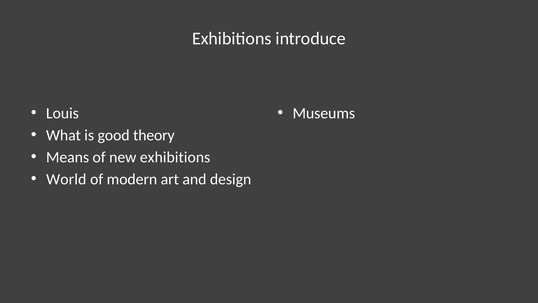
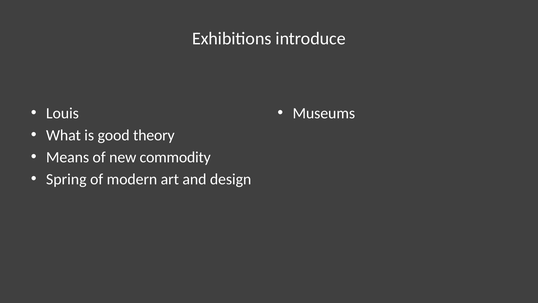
new exhibitions: exhibitions -> commodity (175, 157)
World: World -> Spring (66, 179)
